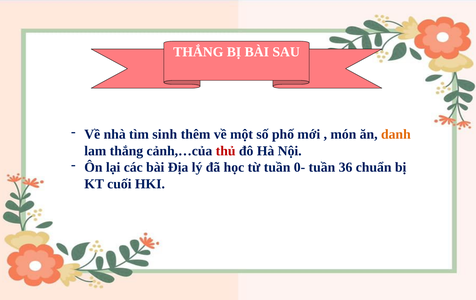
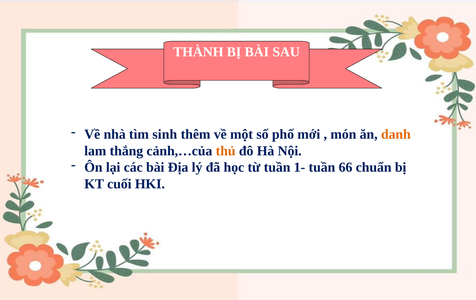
THẮNG: THẮNG -> THÀNH (198, 52)
thủ colour: red -> orange (226, 151)
0-: 0- -> 1- (300, 167)
36: 36 -> 66 (346, 167)
